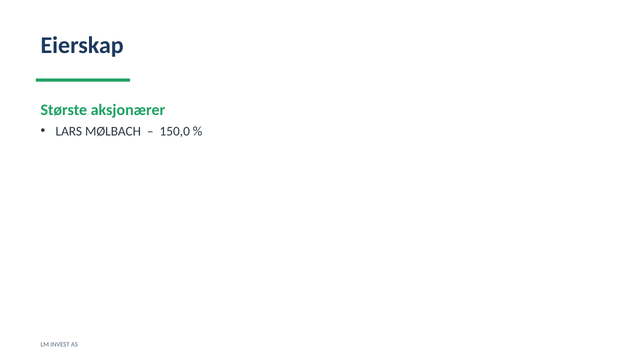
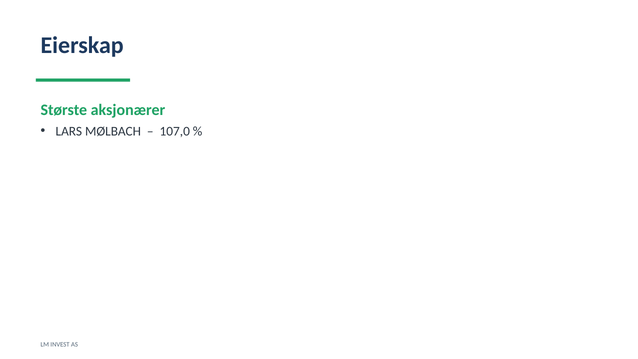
150,0: 150,0 -> 107,0 (175, 131)
